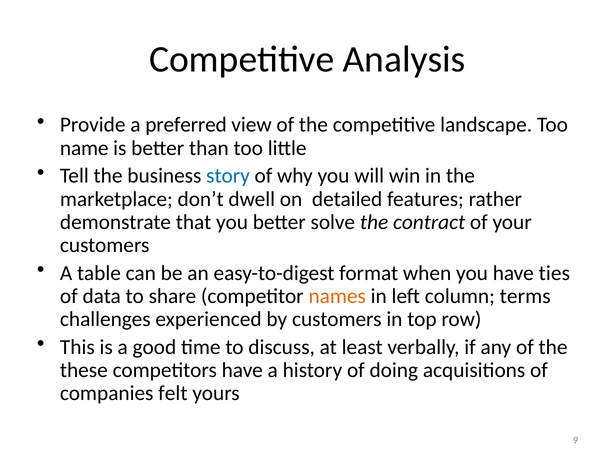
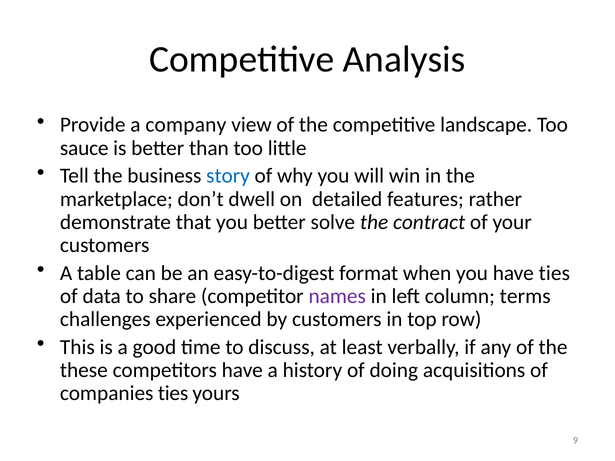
preferred: preferred -> company (186, 125)
name: name -> sauce (84, 148)
names colour: orange -> purple (337, 296)
companies felt: felt -> ties (173, 393)
